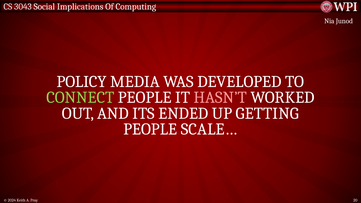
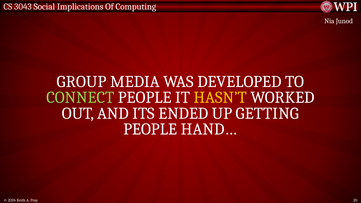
POLICY: POLICY -> GROUP (82, 82)
HASN’T colour: pink -> yellow (220, 97)
SCALE…: SCALE… -> HAND… (209, 129)
